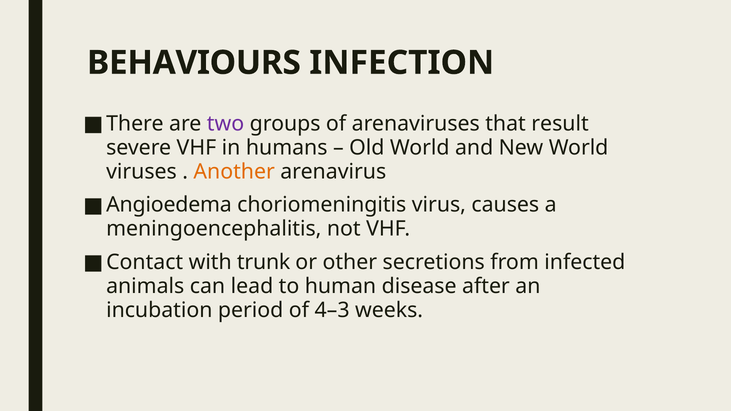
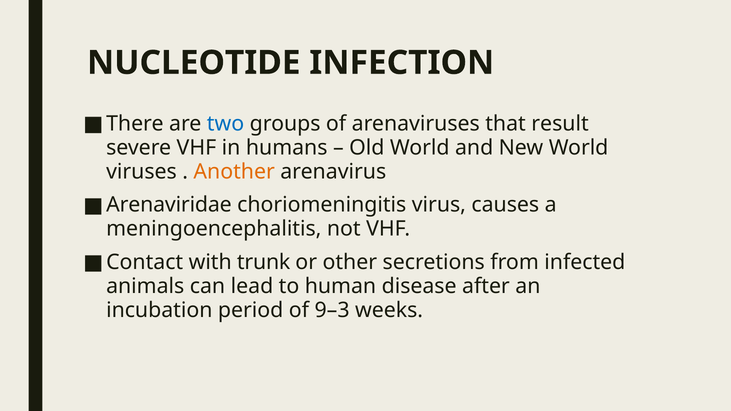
BEHAVIOURS: BEHAVIOURS -> NUCLEOTIDE (194, 63)
two colour: purple -> blue (226, 124)
Angioedema: Angioedema -> Arenaviridae (169, 205)
4–3: 4–3 -> 9–3 (332, 310)
